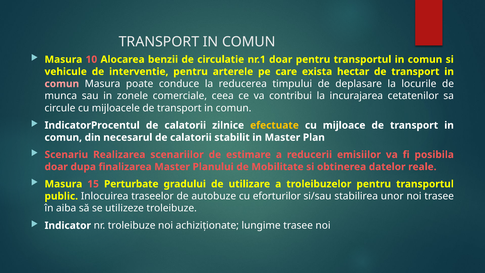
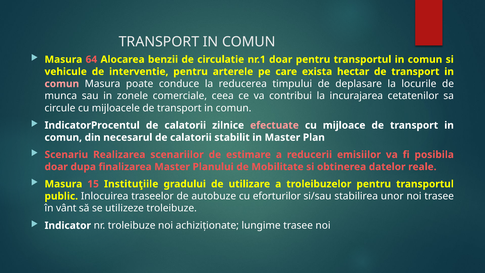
10: 10 -> 64 (91, 59)
efectuate colour: yellow -> pink (274, 125)
Perturbate: Perturbate -> Instituţiile (131, 184)
aiba: aiba -> vânt (66, 208)
